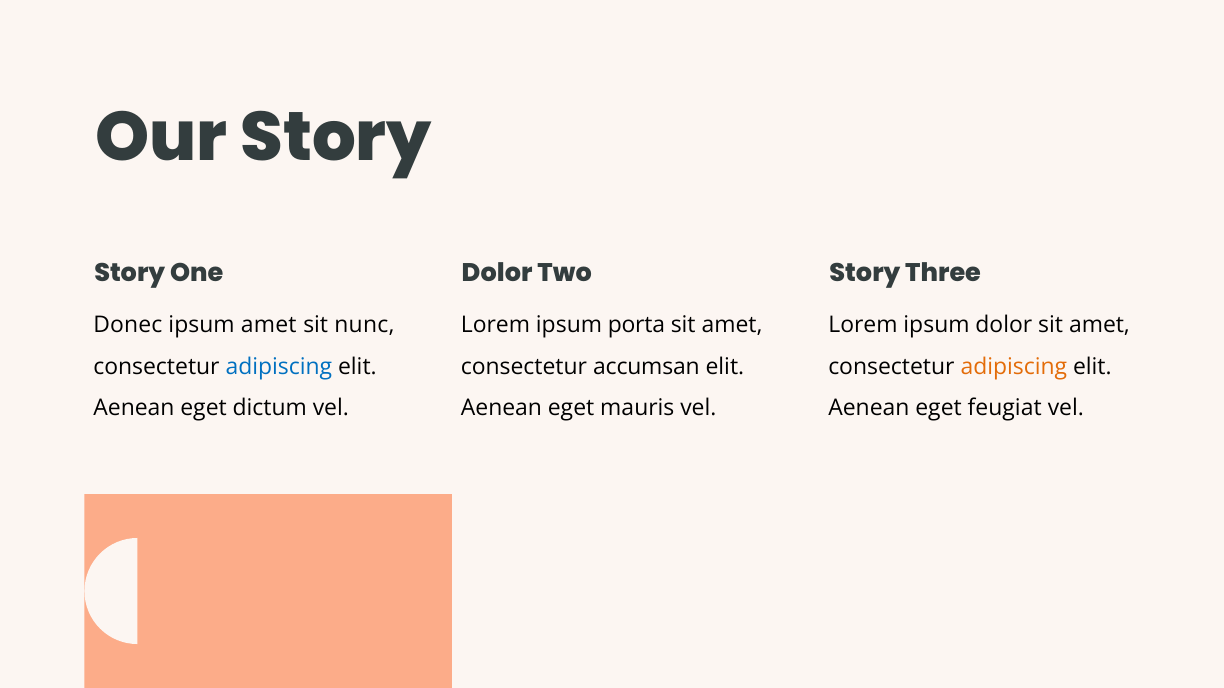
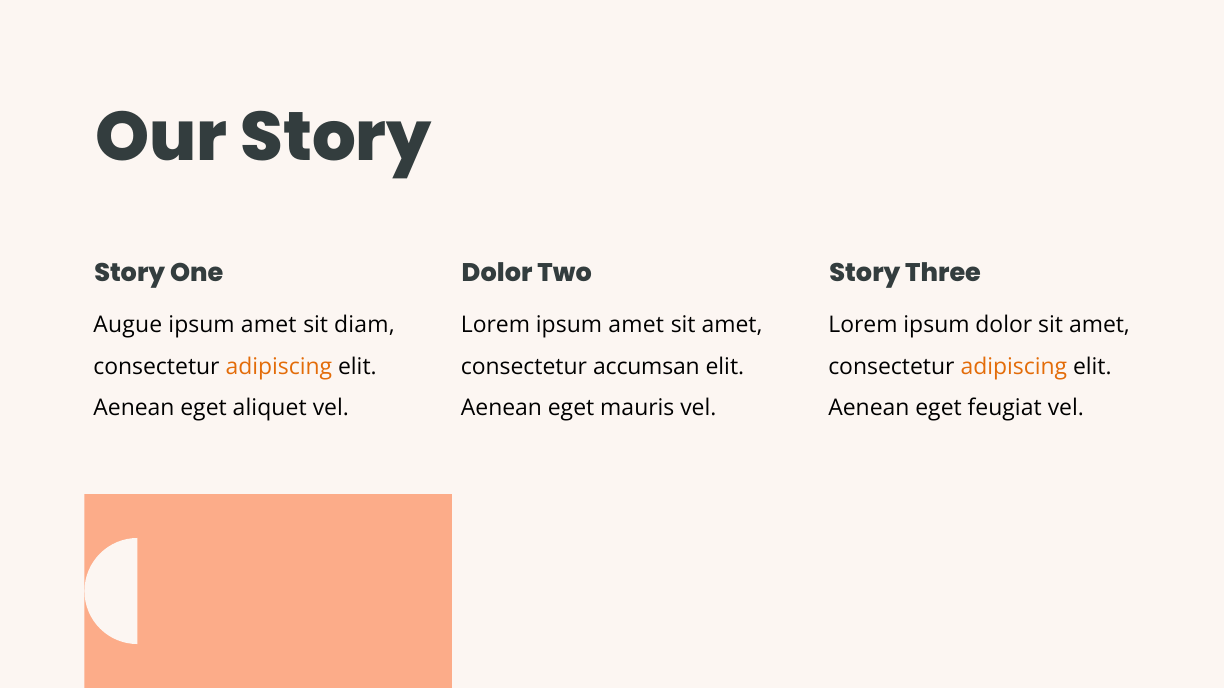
Donec: Donec -> Augue (128, 325)
nunc: nunc -> diam (364, 325)
Lorem ipsum porta: porta -> amet (636, 325)
adipiscing colour: blue -> orange (279, 367)
dictum: dictum -> aliquet (270, 408)
